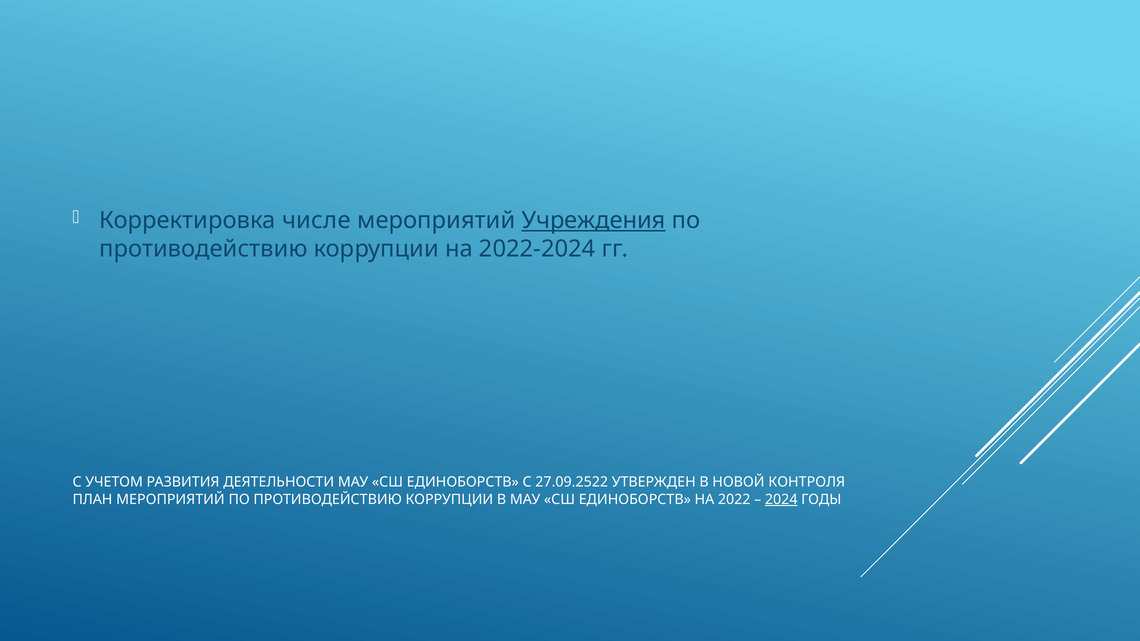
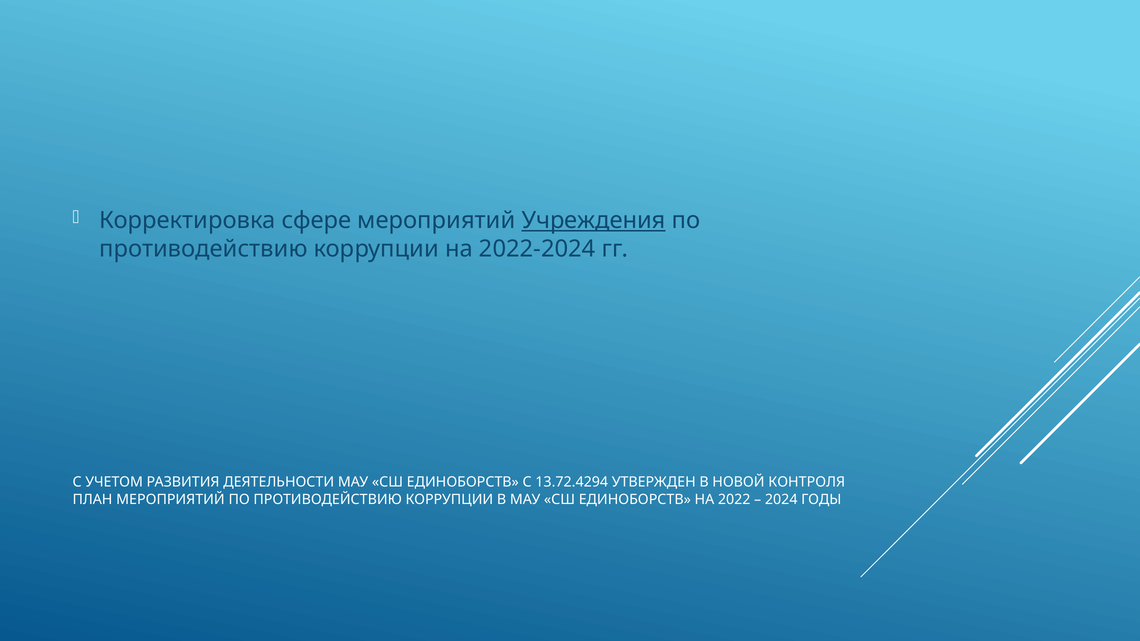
числе: числе -> сфере (317, 221)
27.09.2522: 27.09.2522 -> 13.72.4294 (572, 482)
2024 underline: present -> none (781, 500)
